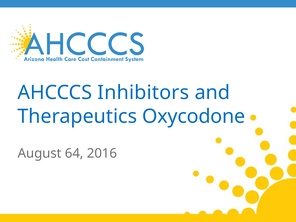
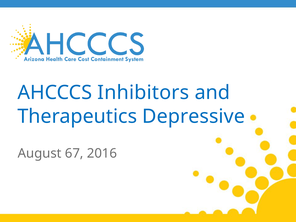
Oxycodone: Oxycodone -> Depressive (194, 116)
64: 64 -> 67 (74, 153)
